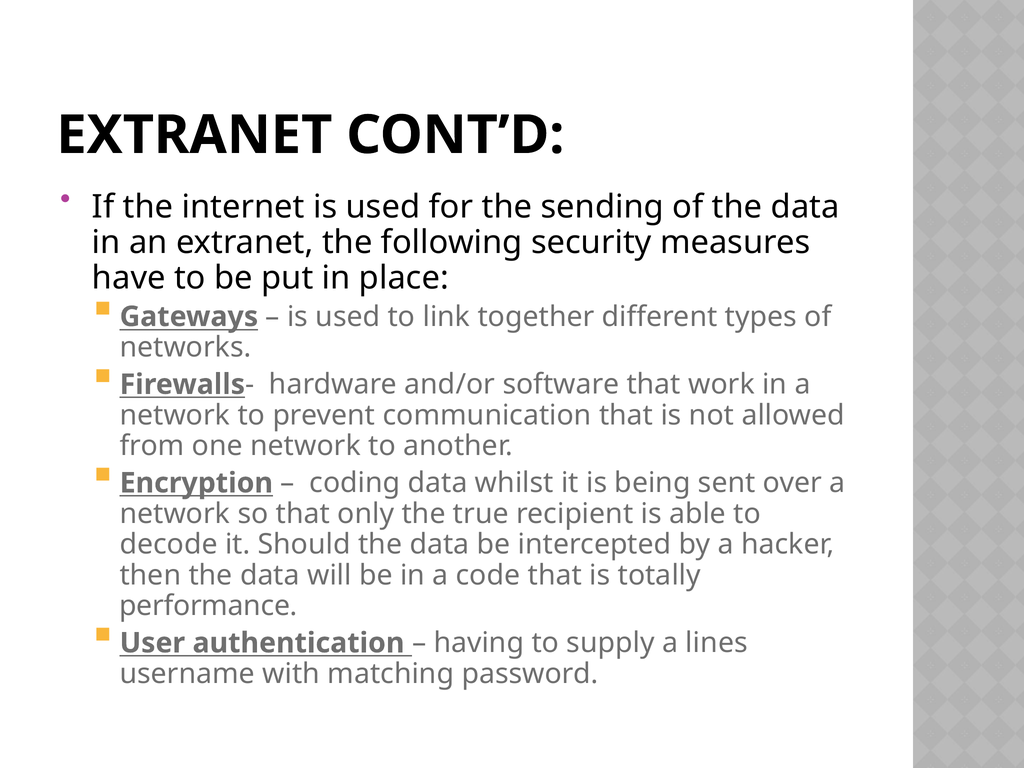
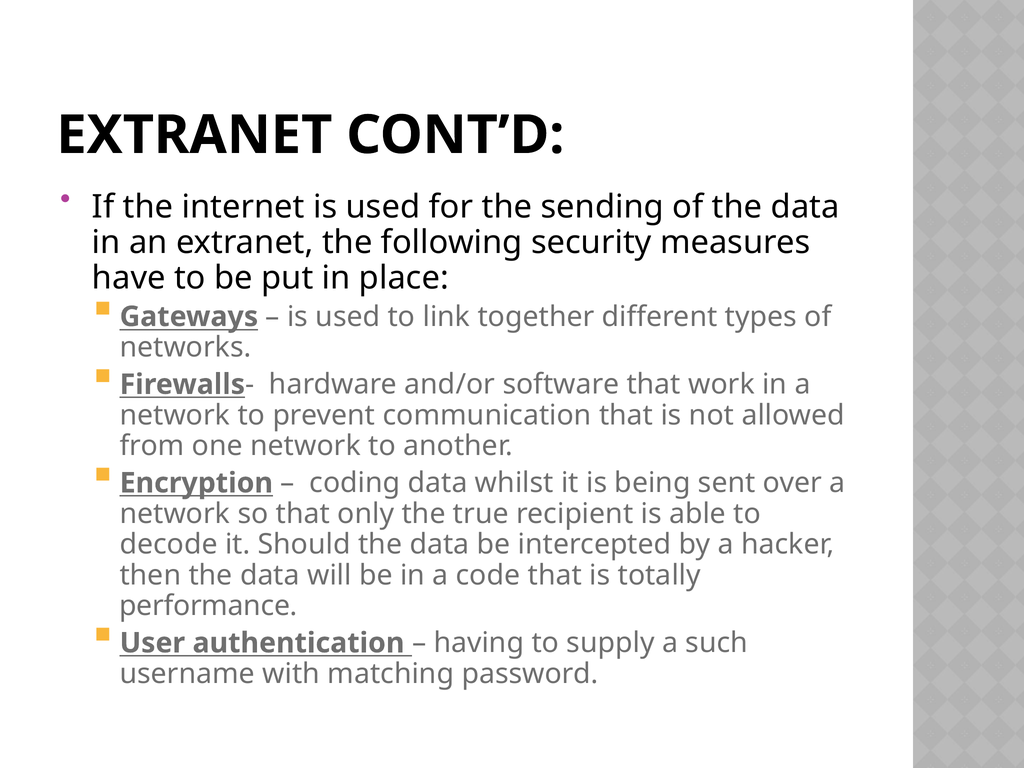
lines: lines -> such (717, 643)
